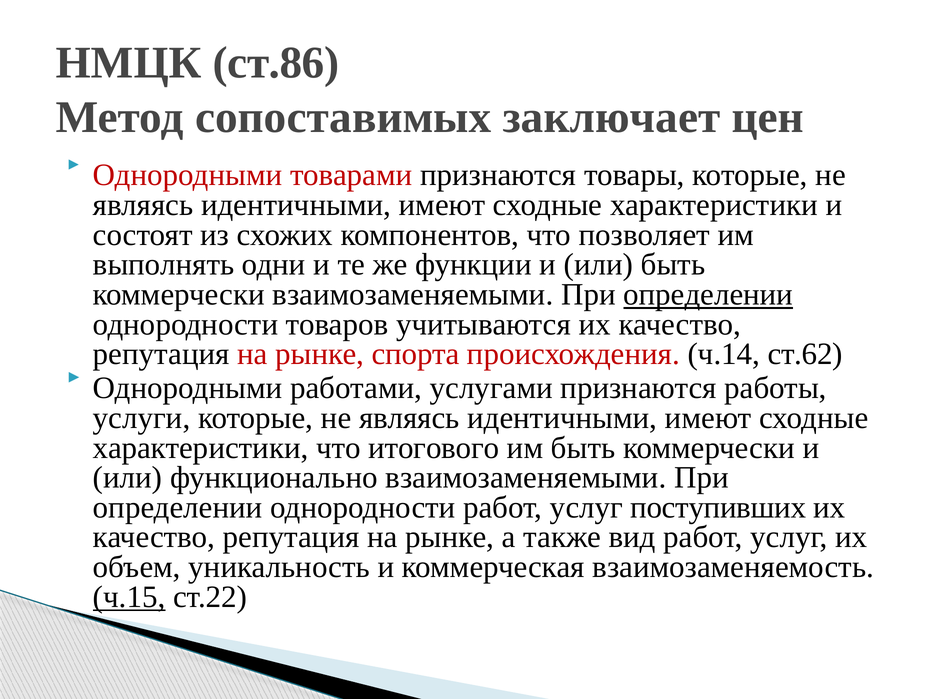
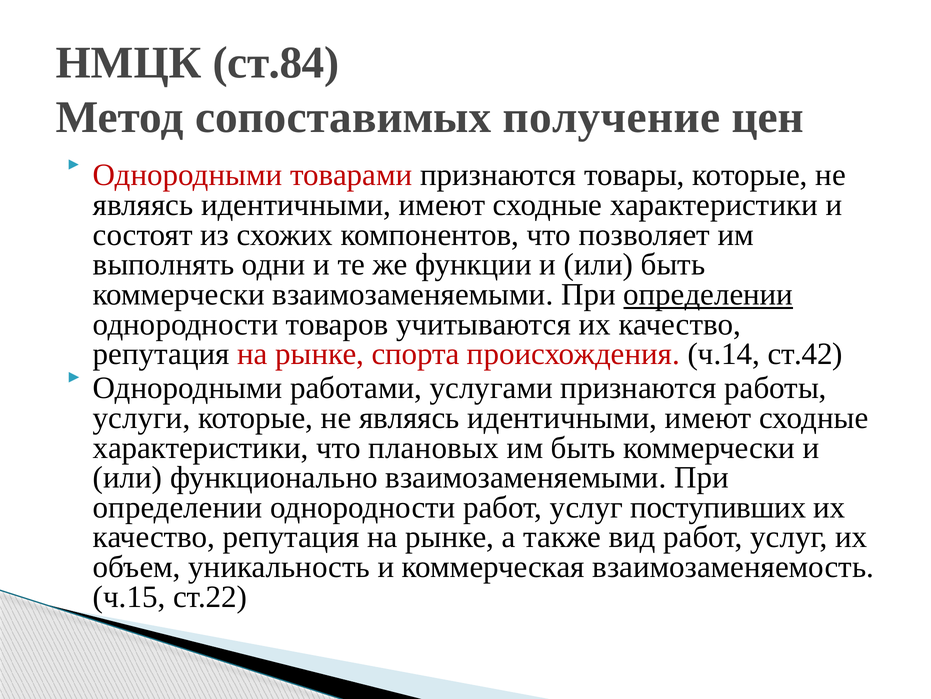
ст.86: ст.86 -> ст.84 (276, 63)
заключает: заключает -> получение (611, 117)
ст.62: ст.62 -> ст.42 (805, 354)
итогового: итогового -> плановых (434, 447)
ч.15 underline: present -> none (129, 596)
